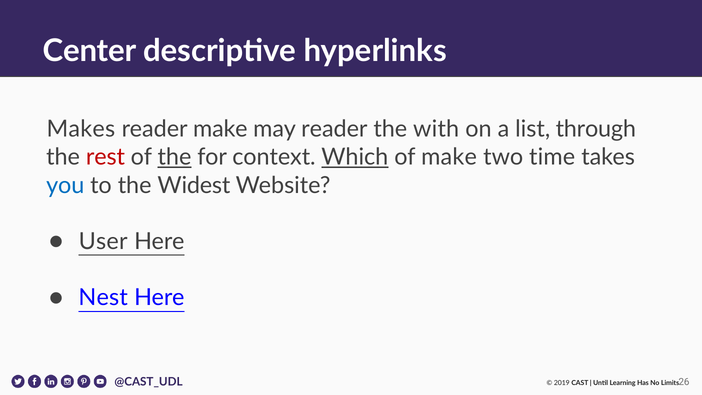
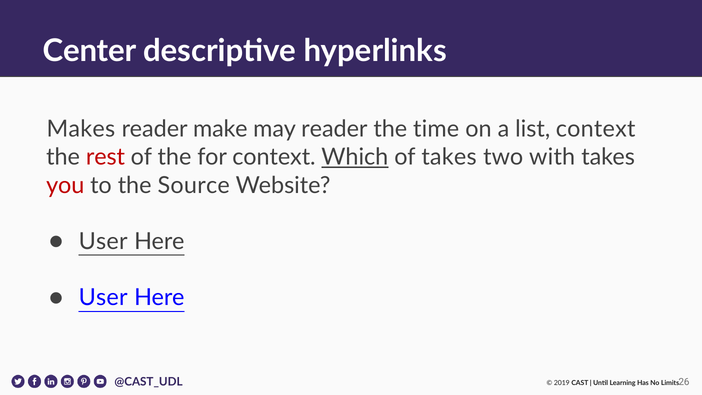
with: with -> time (436, 129)
list through: through -> context (596, 129)
the underline: present -> none (174, 157)
of make: make -> takes (449, 157)
time: time -> with (552, 157)
you colour: blue -> red (65, 185)
Widest: Widest -> Source (194, 185)
Nest: Nest -> User (103, 298)
